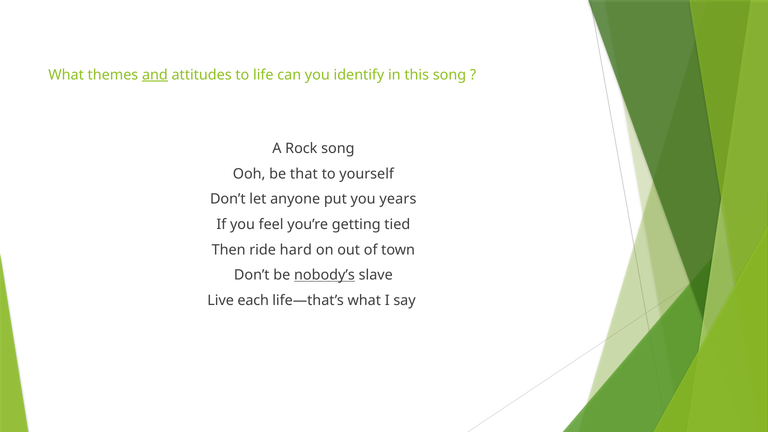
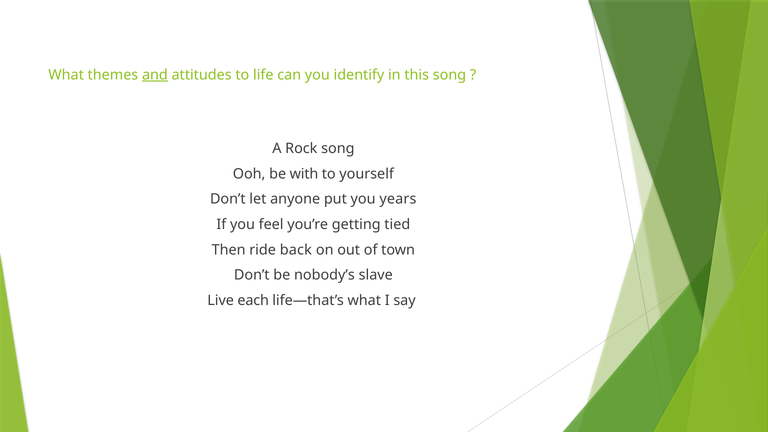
that: that -> with (304, 174)
hard: hard -> back (296, 250)
nobody’s underline: present -> none (324, 275)
